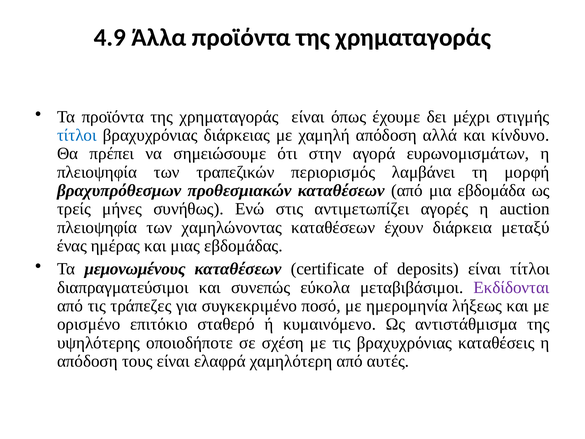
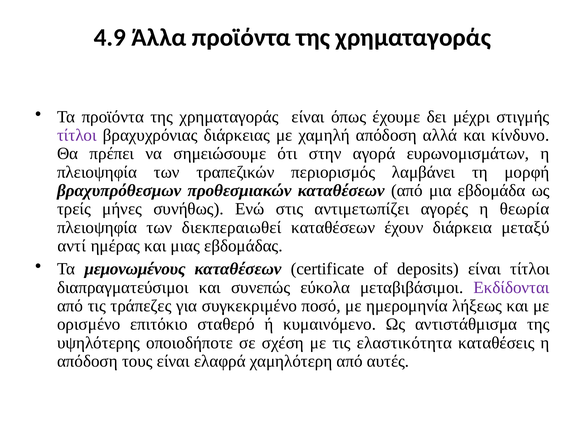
τίτλοι colour: blue -> purple (77, 135)
auction: auction -> θεωρία (525, 209)
χαμηλώνοντας: χαμηλώνοντας -> διεκπεραιωθεί (232, 227)
ένας: ένας -> αντί (72, 246)
τις βραχυχρόνιας: βραχυχρόνιας -> ελαστικότητα (404, 343)
